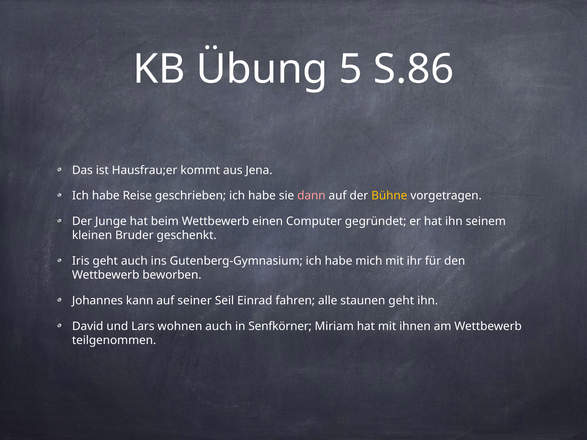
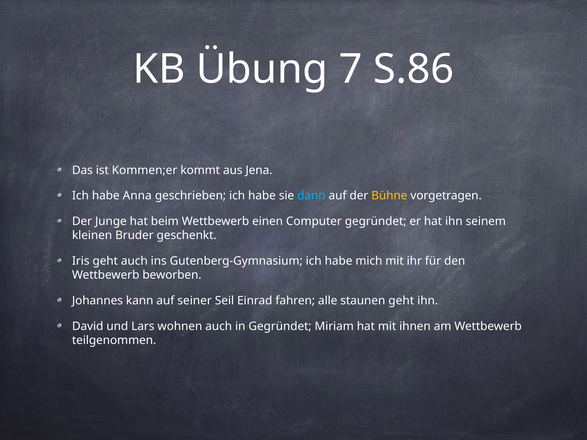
5: 5 -> 7 (351, 69)
Hausfrau;er: Hausfrau;er -> Kommen;er (145, 170)
Reise: Reise -> Anna (137, 196)
dann colour: pink -> light blue (311, 196)
in Senfkörner: Senfkörner -> Gegründet (280, 326)
